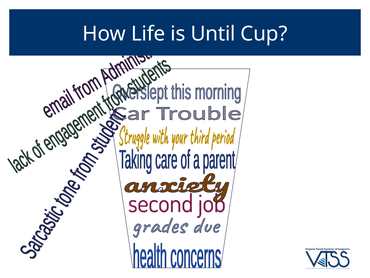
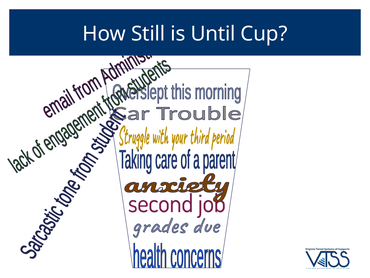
Life: Life -> Still (148, 34)
